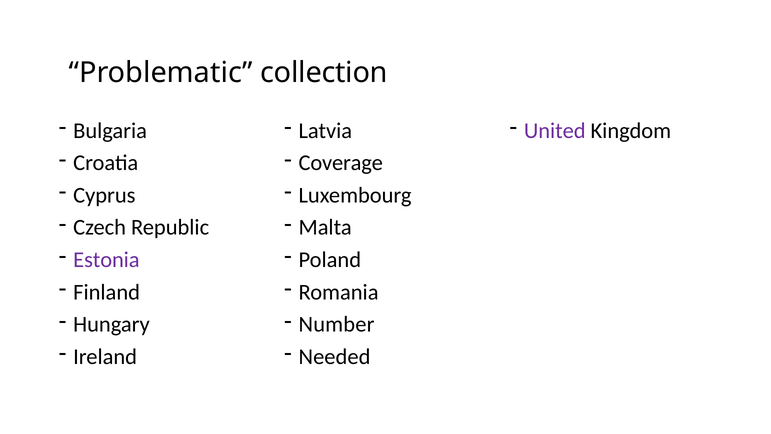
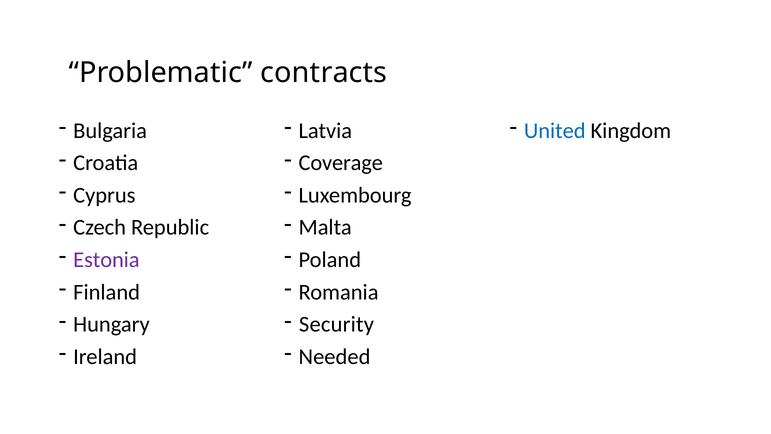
collection: collection -> contracts (324, 73)
United colour: purple -> blue (555, 131)
Number: Number -> Security (337, 324)
